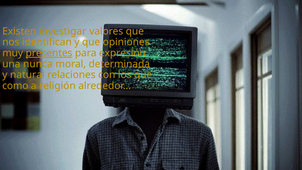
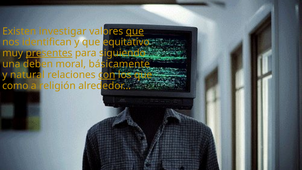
que underline: none -> present (135, 31)
opiniones: opiniones -> equitativo (126, 42)
expresión: expresión -> siguiendo (122, 53)
nunca: nunca -> deben (38, 64)
determinada: determinada -> básicamente (119, 64)
con underline: none -> present (107, 75)
